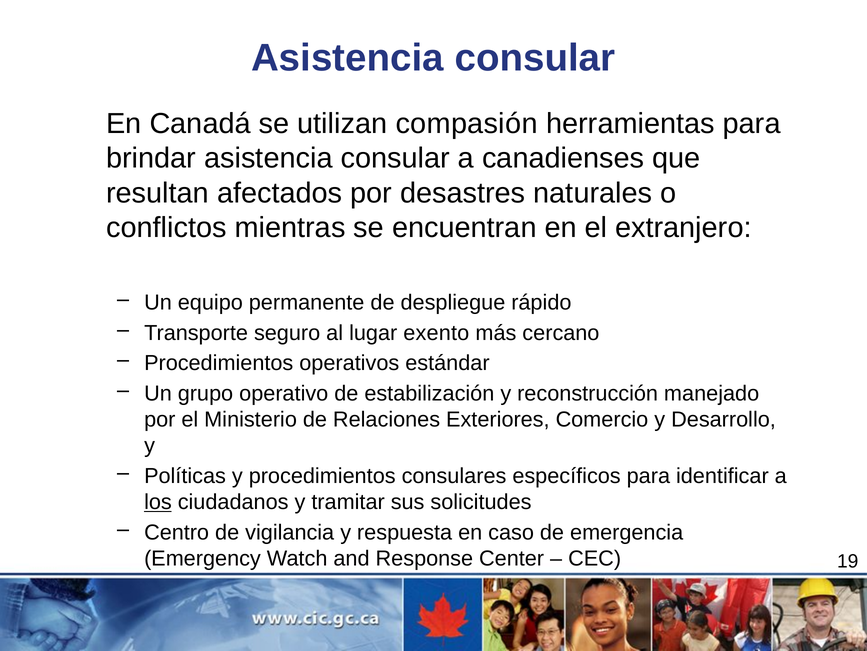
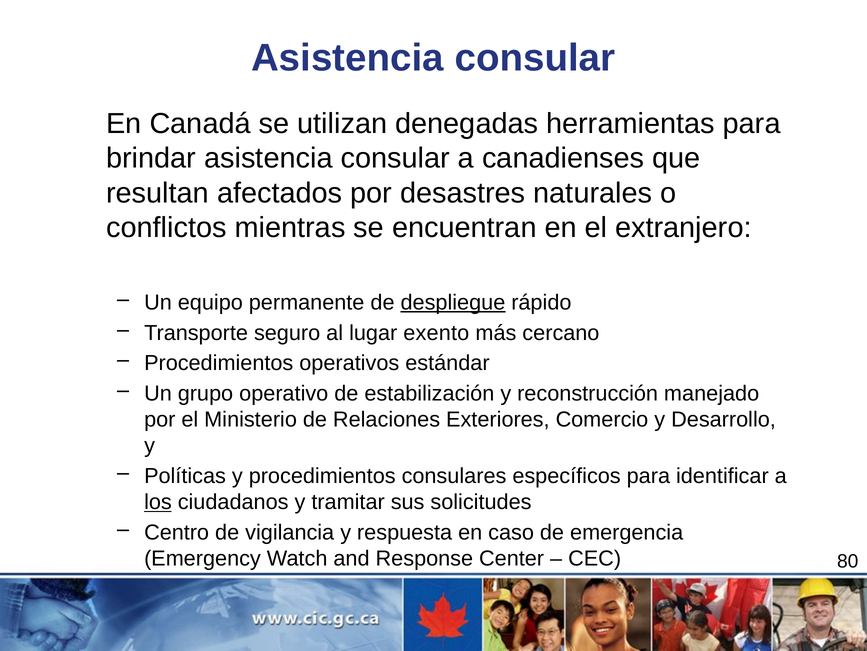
compasión: compasión -> denegadas (467, 124)
despliegue underline: none -> present (453, 302)
19: 19 -> 80 (848, 561)
